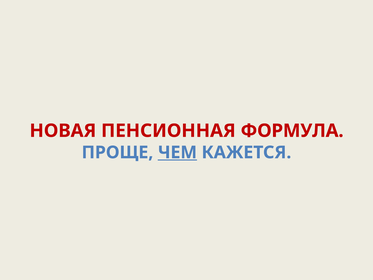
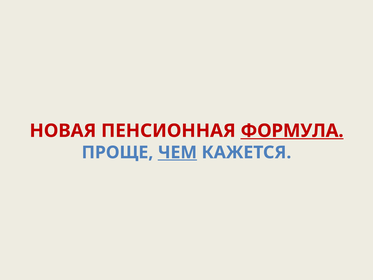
ФОРМУЛА underline: none -> present (292, 131)
